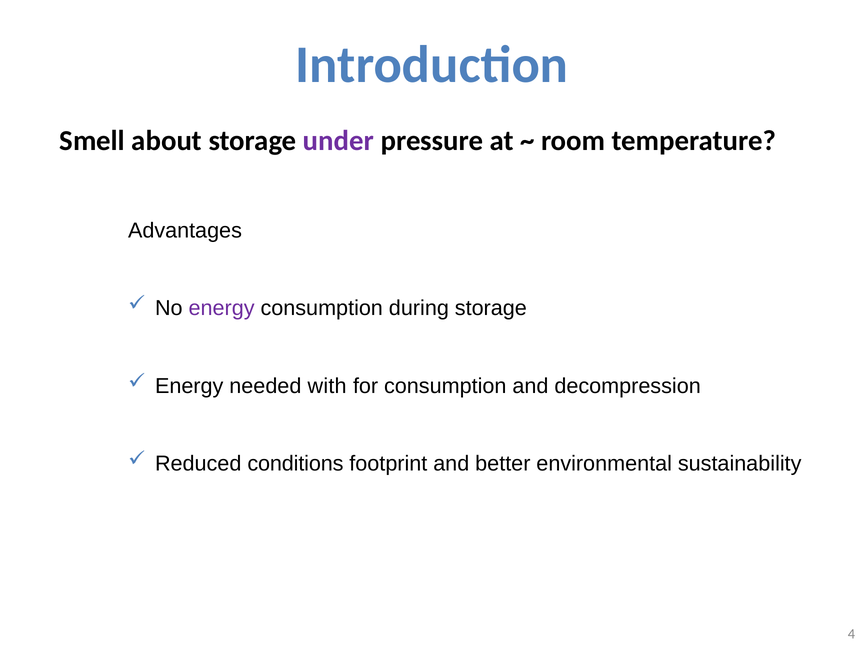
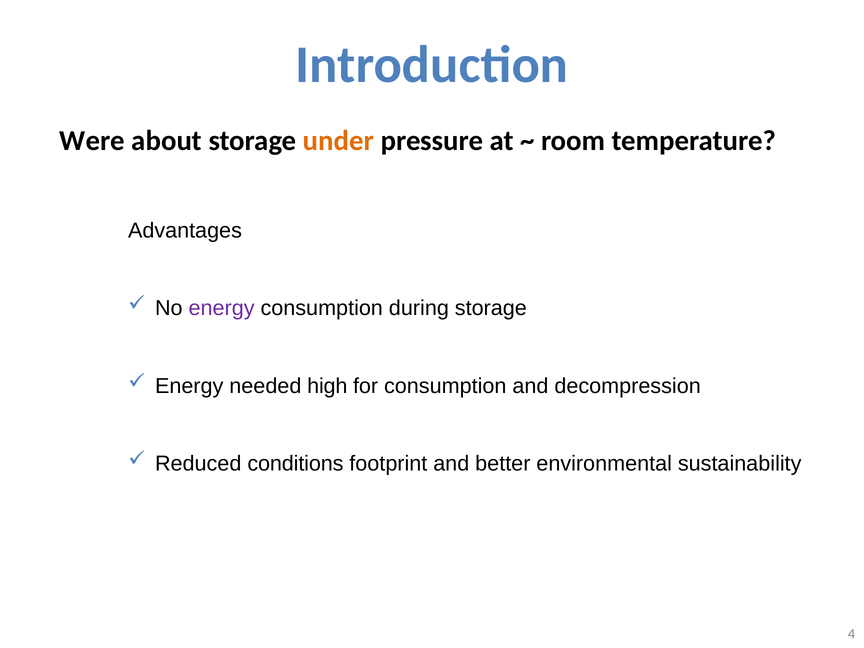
Smell: Smell -> Were (92, 141)
under colour: purple -> orange (339, 141)
with: with -> high (327, 386)
